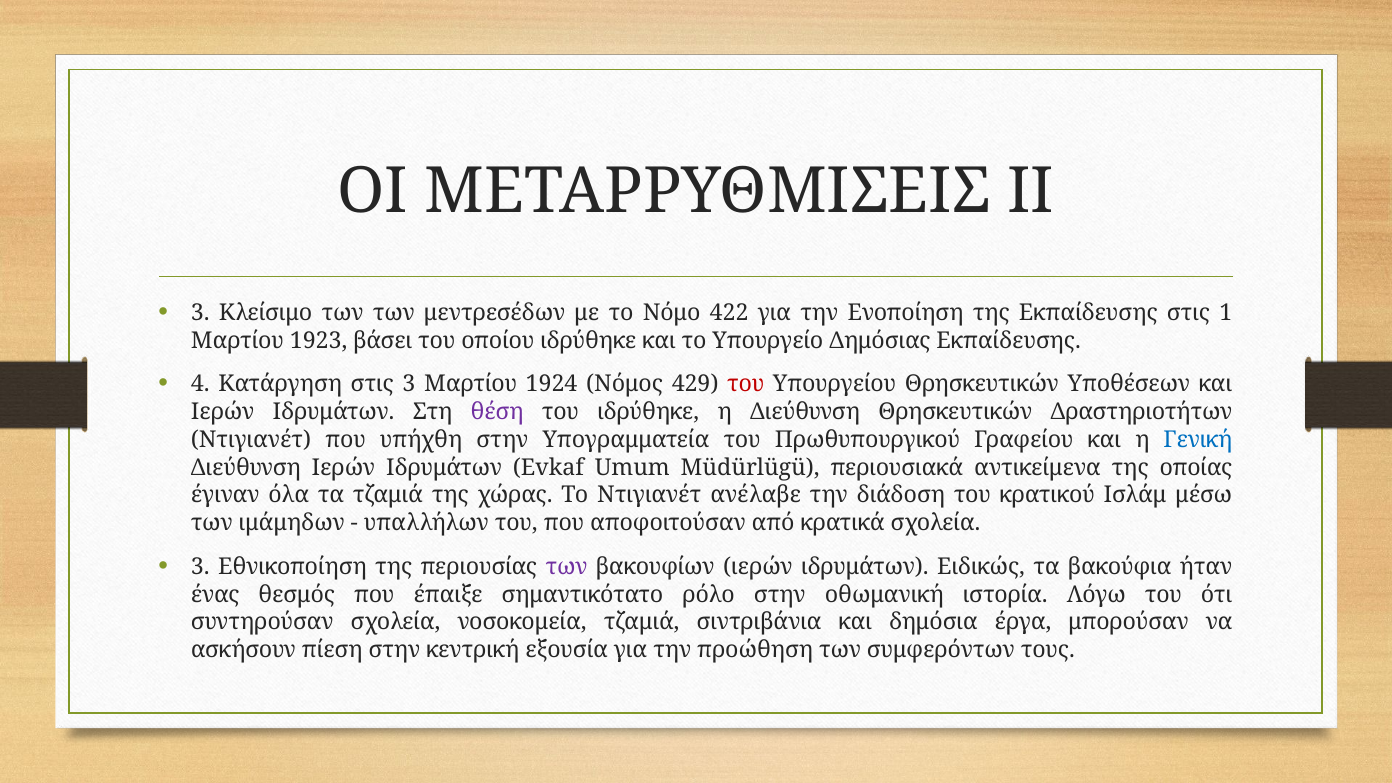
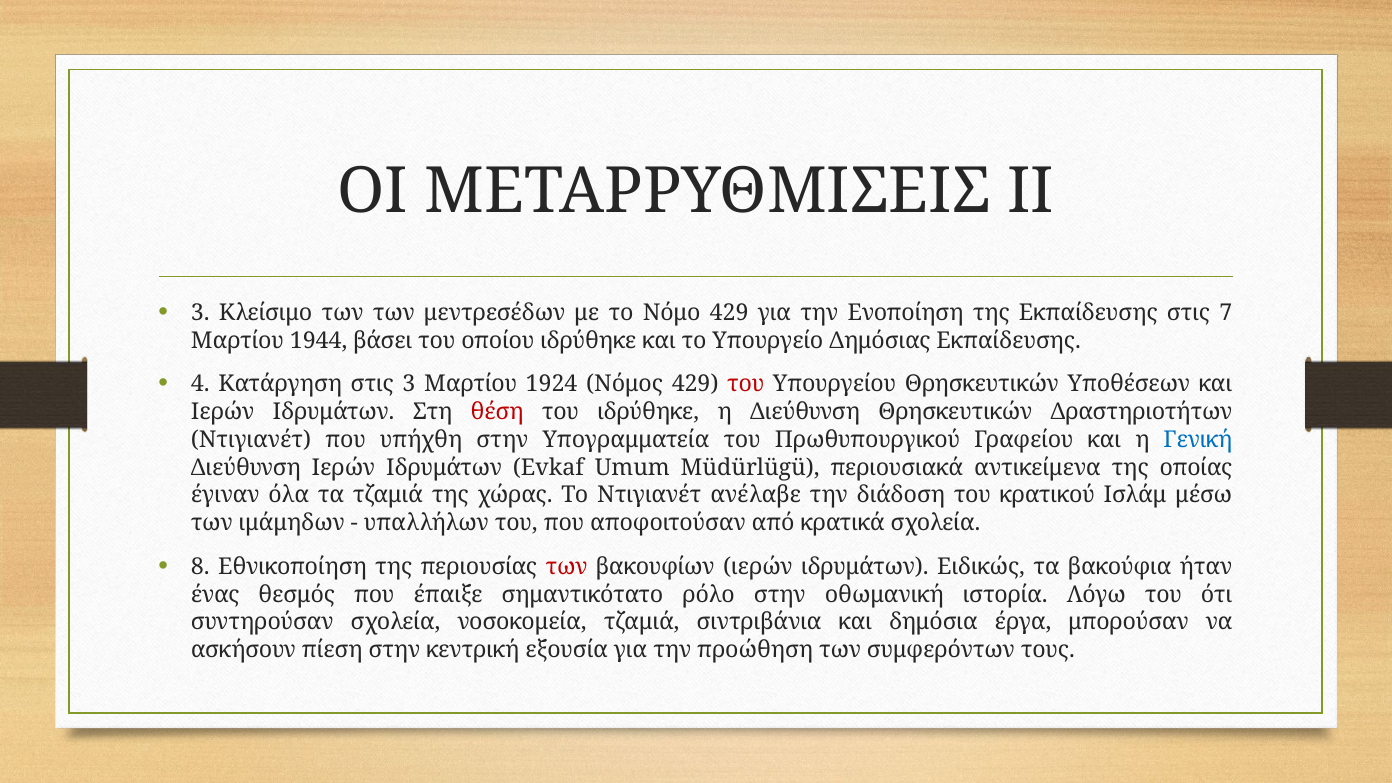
Nόμο 422: 422 -> 429 (729, 313)
1: 1 -> 7 (1226, 313)
1923: 1923 -> 1944 (319, 341)
θέση colour: purple -> red (497, 412)
3: 3 -> 8 (200, 567)
των colour: purple -> red (567, 567)
